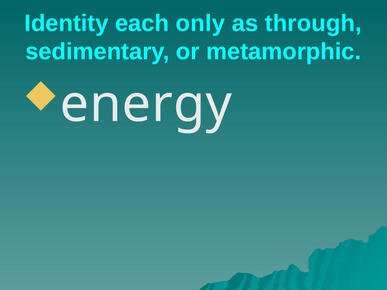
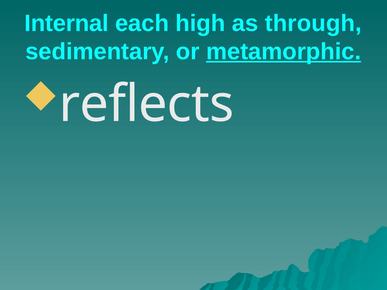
Identity: Identity -> Internal (67, 23)
only: only -> high (200, 23)
metamorphic underline: none -> present (284, 52)
energy: energy -> reflects (146, 104)
